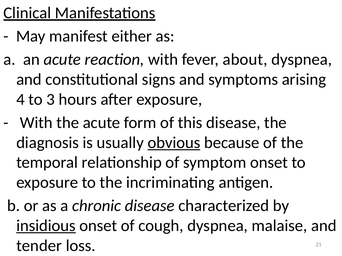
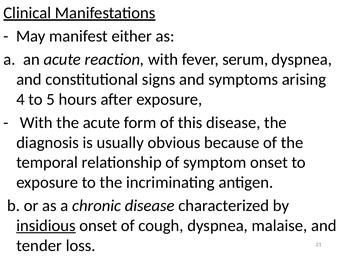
about: about -> serum (245, 60)
3: 3 -> 5 (51, 100)
obvious underline: present -> none (174, 143)
